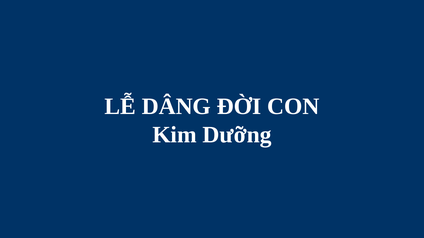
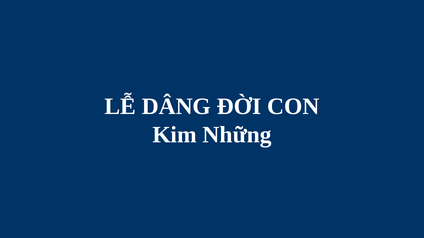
Dưỡng: Dưỡng -> Những (237, 135)
